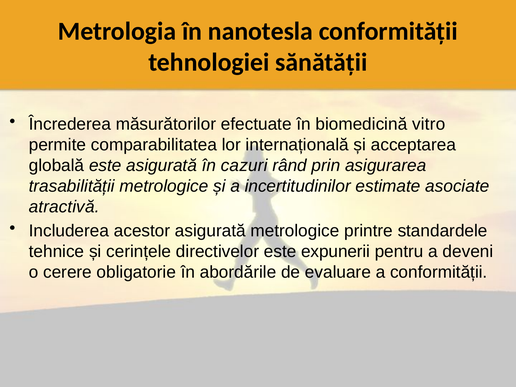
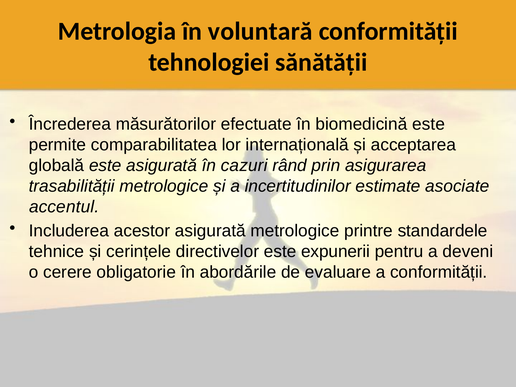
nanotesla: nanotesla -> voluntară (260, 31)
biomedicină vitro: vitro -> este (429, 124)
atractivă: atractivă -> accentul (64, 207)
